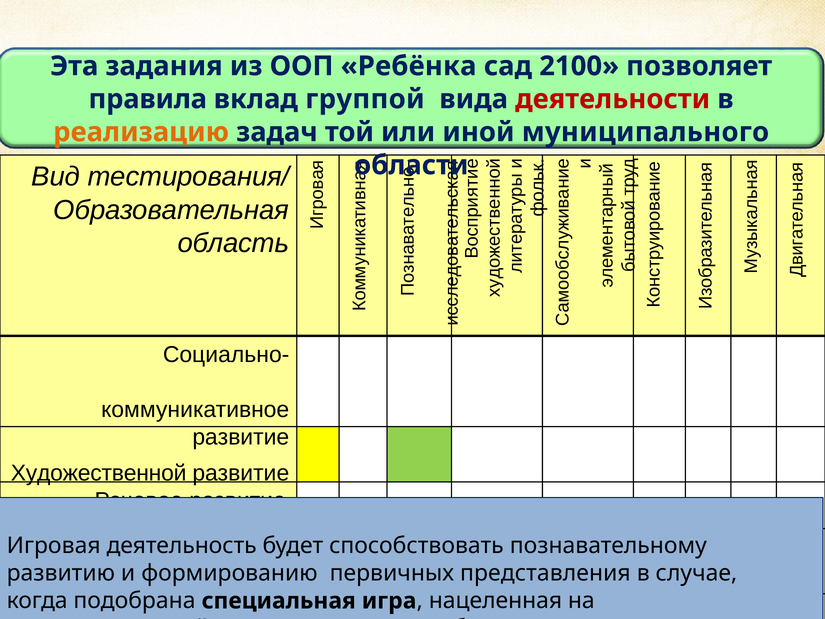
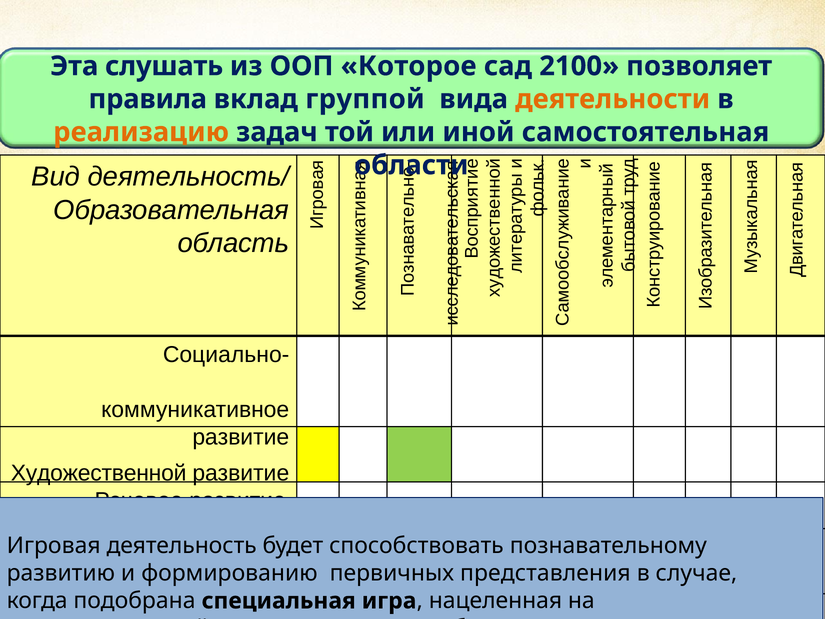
задания: задания -> слушать (164, 66)
Ребёнка: Ребёнка -> Которое (409, 66)
деятельности colour: red -> orange (613, 99)
муниципального: муниципального -> самостоятельная (646, 132)
тестирования/: тестирования/ -> деятельность/ (189, 177)
